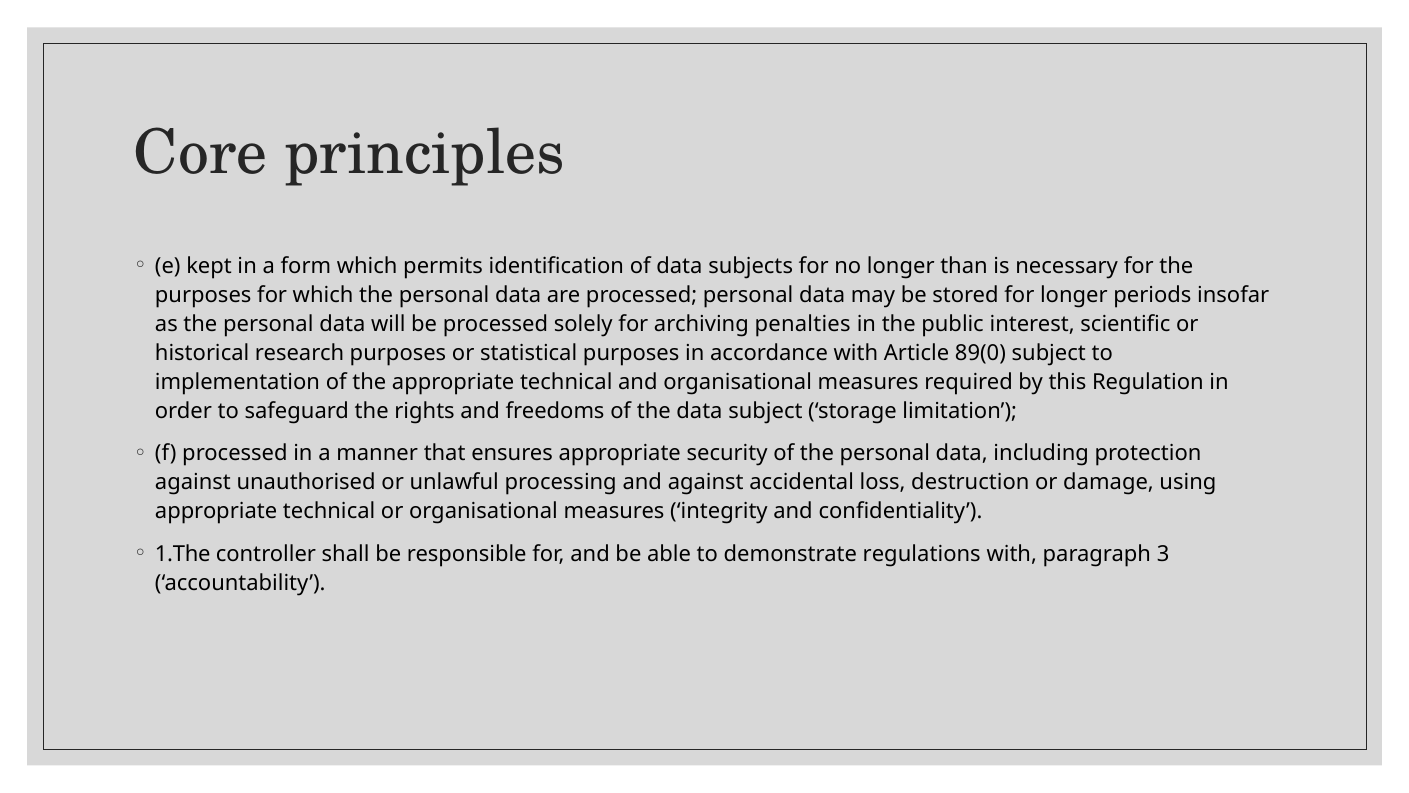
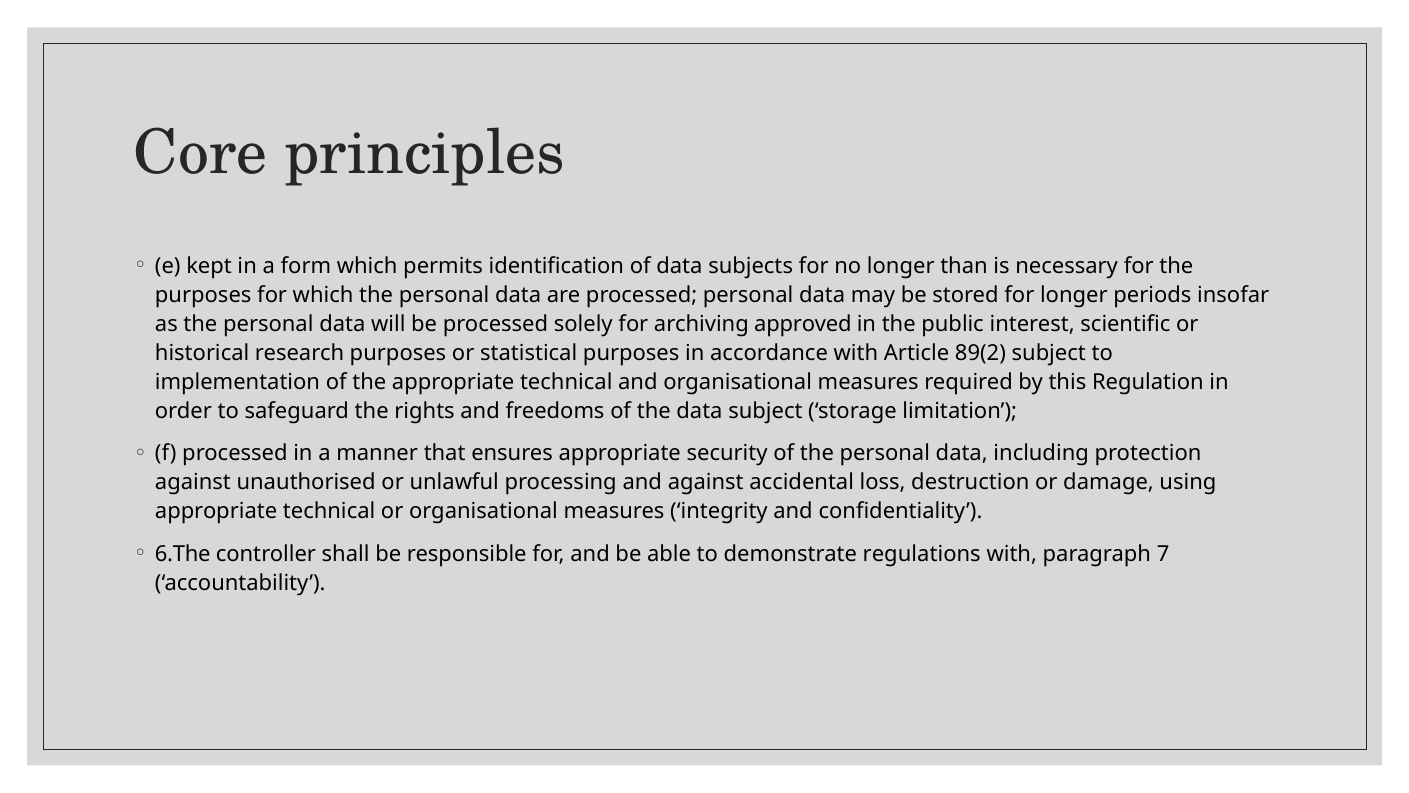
penalties: penalties -> approved (803, 324)
89(0: 89(0 -> 89(2 (980, 353)
1.The: 1.The -> 6.The (183, 554)
3: 3 -> 7 (1163, 554)
